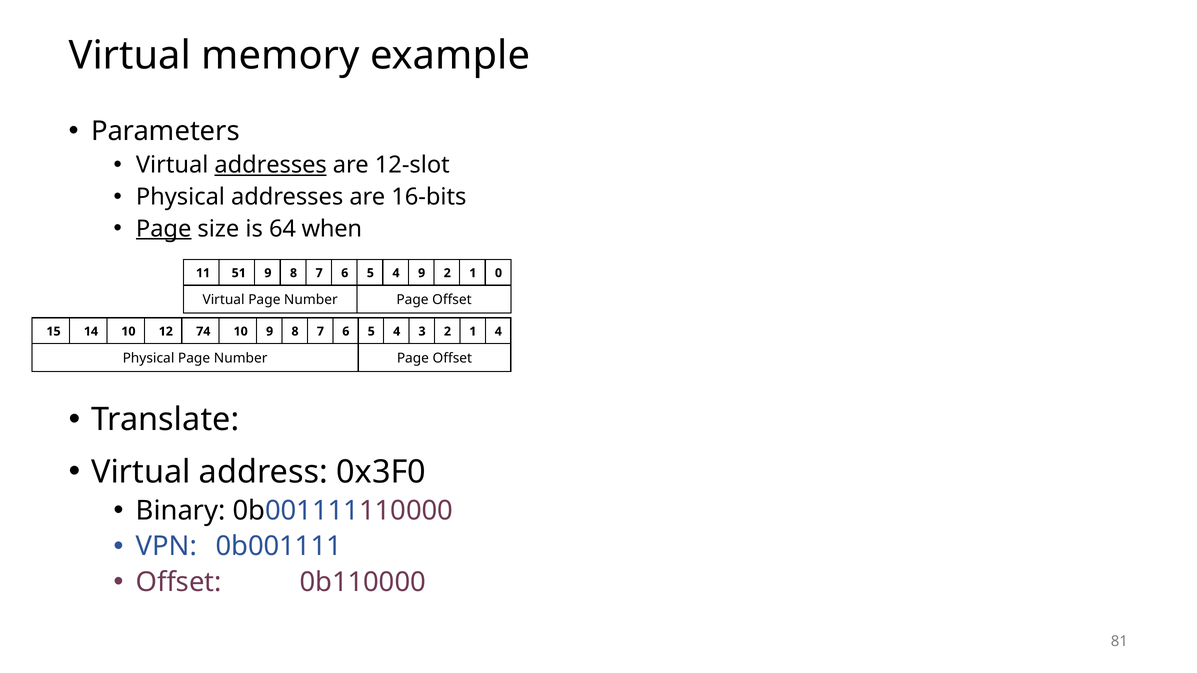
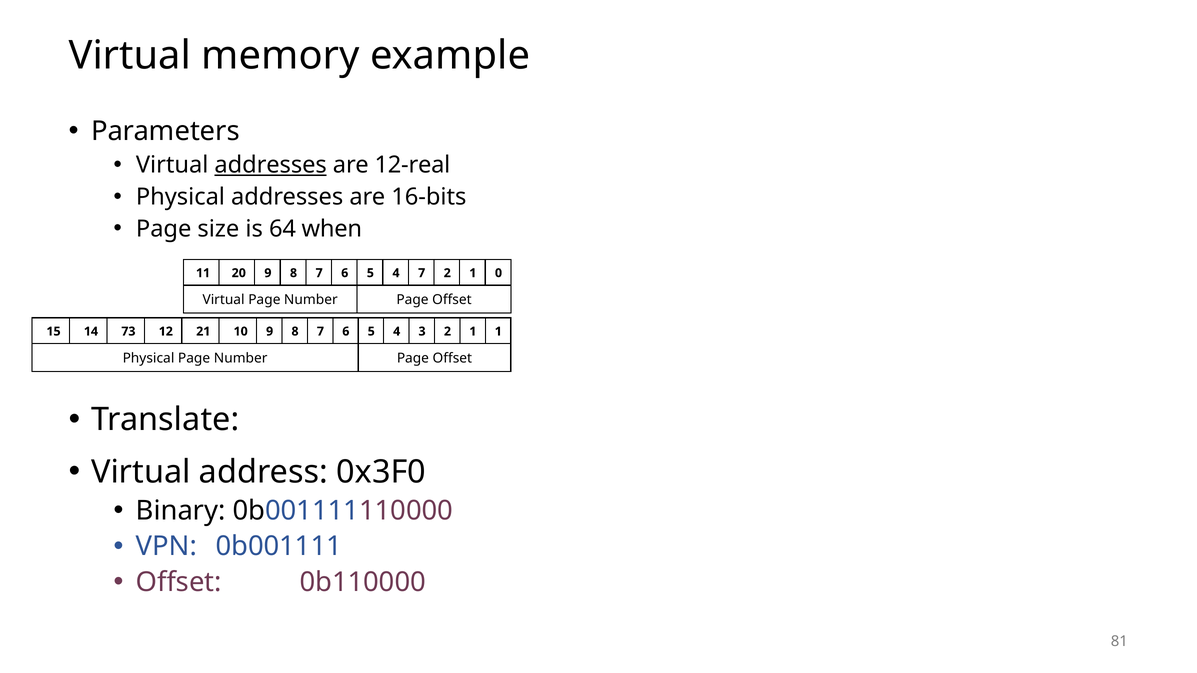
12-slot: 12-slot -> 12-real (412, 165)
Page underline: present -> none (164, 229)
51: 51 -> 20 (239, 273)
4 9: 9 -> 7 (422, 273)
14 10: 10 -> 73 (128, 332)
74: 74 -> 21 (203, 332)
1 4: 4 -> 1 (498, 332)
